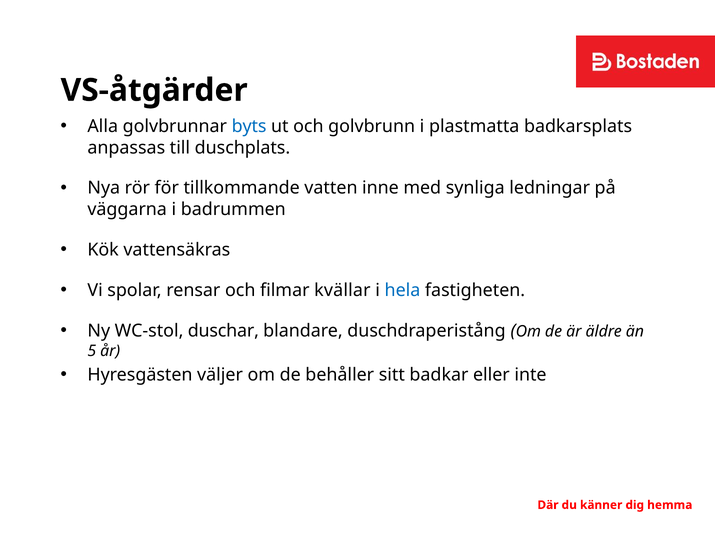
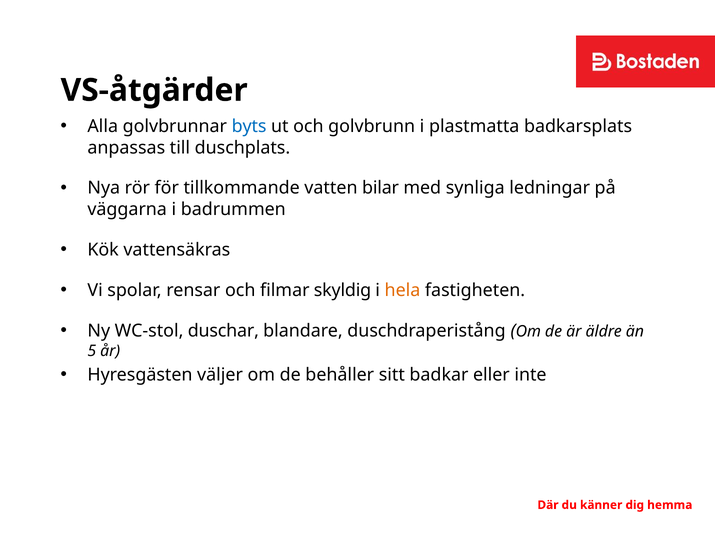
inne: inne -> bilar (381, 188)
kvällar: kvällar -> skyldig (343, 290)
hela colour: blue -> orange (402, 290)
